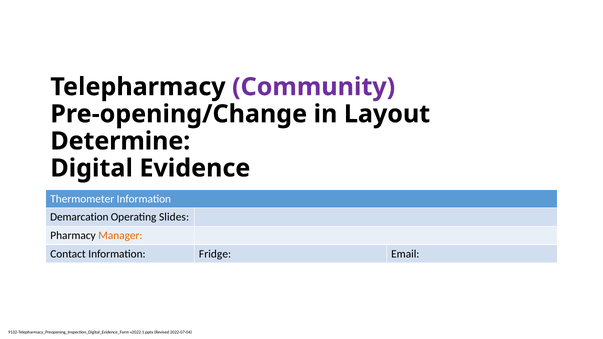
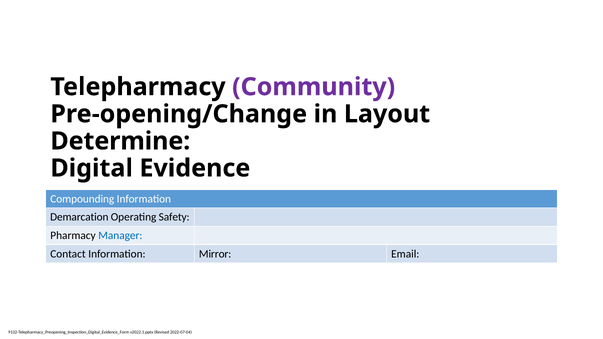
Thermometer: Thermometer -> Compounding (82, 199)
Slides: Slides -> Safety (174, 217)
Manager colour: orange -> blue (120, 236)
Fridge: Fridge -> Mirror (215, 254)
